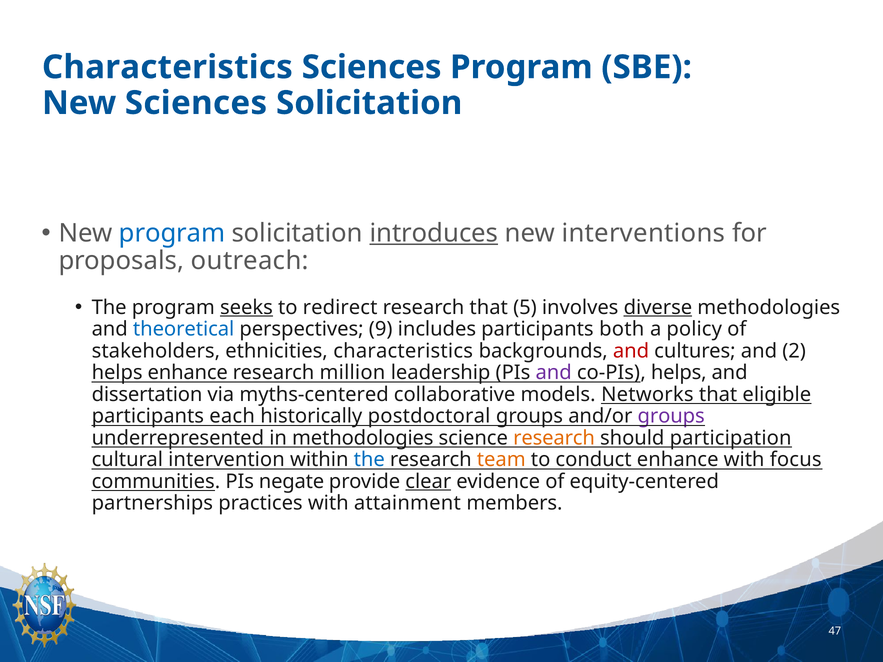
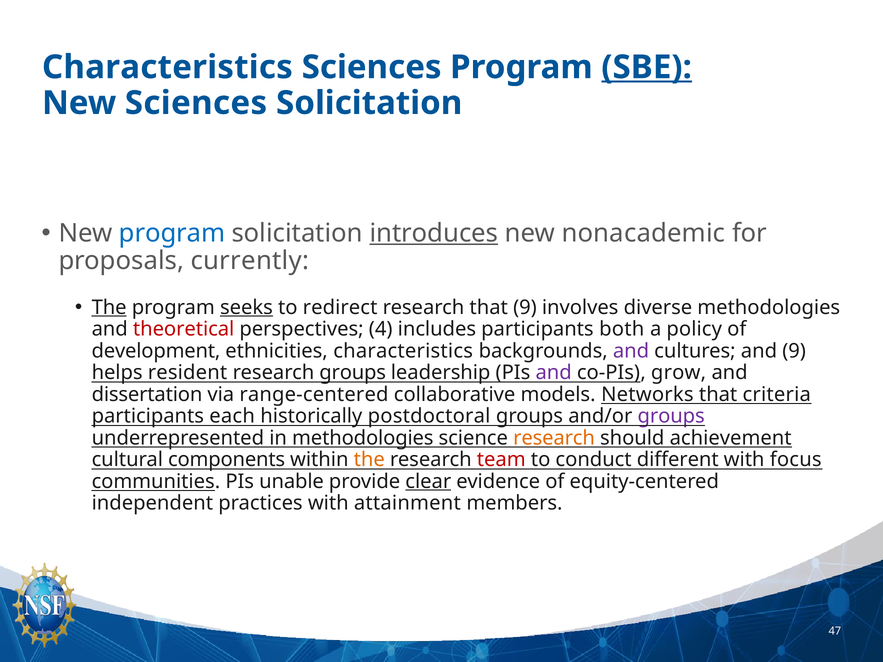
SBE underline: none -> present (647, 67)
interventions: interventions -> nonacademic (643, 233)
outreach: outreach -> currently (250, 261)
The underline: none -> present (109, 308)
that 5: 5 -> 9 (525, 308)
diverse underline: present -> none (658, 308)
theoretical colour: blue -> red (184, 329)
9: 9 -> 4 (381, 329)
stakeholders: stakeholders -> development (156, 351)
and colour: red -> purple (631, 351)
and 2: 2 -> 9 (794, 351)
helps enhance: enhance -> resident (188, 373)
research million: million -> groups (353, 373)
co-PIs helps: helps -> grow (679, 373)
myths-centered: myths-centered -> range-centered (314, 395)
eligible: eligible -> criteria (777, 395)
participation: participation -> achievement (731, 438)
intervention: intervention -> components (227, 460)
the colour: blue -> orange (369, 460)
team colour: orange -> red (501, 460)
conduct enhance: enhance -> different (678, 460)
negate: negate -> unable (292, 482)
partnerships: partnerships -> independent (152, 503)
